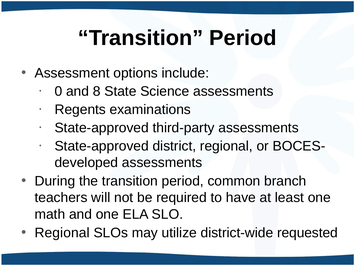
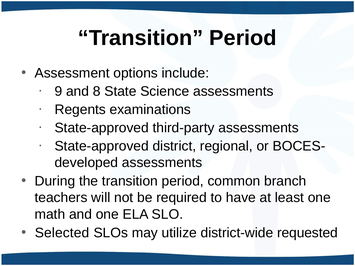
0: 0 -> 9 (58, 91)
Regional: Regional -> Selected (62, 233)
